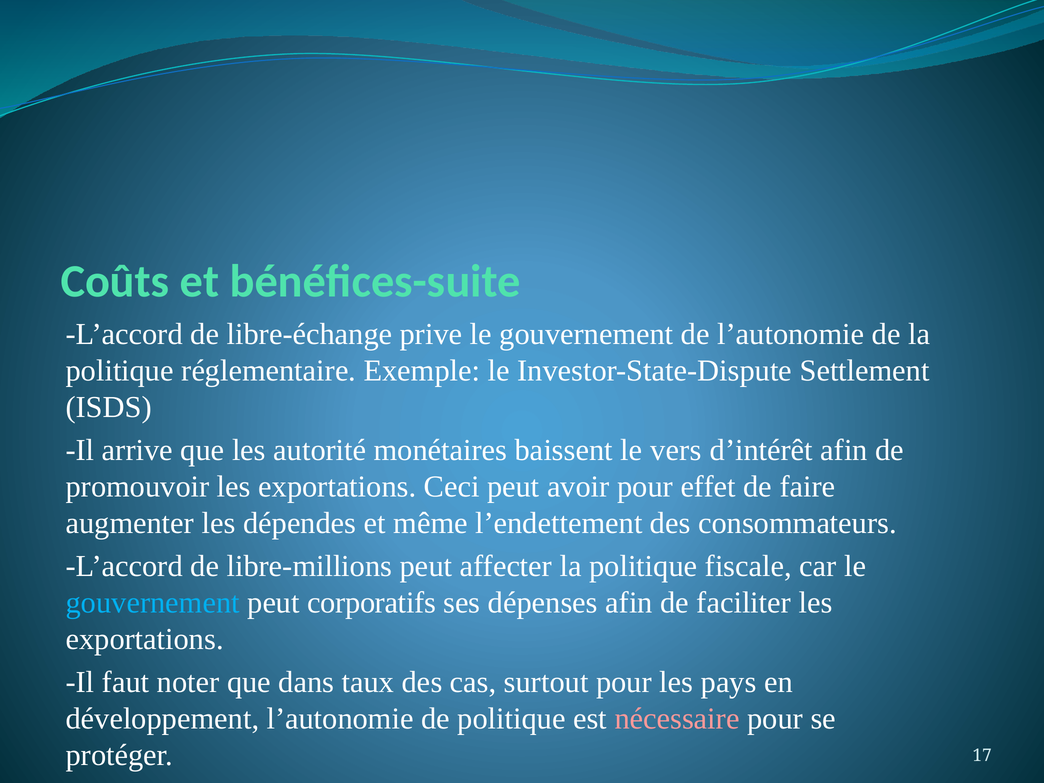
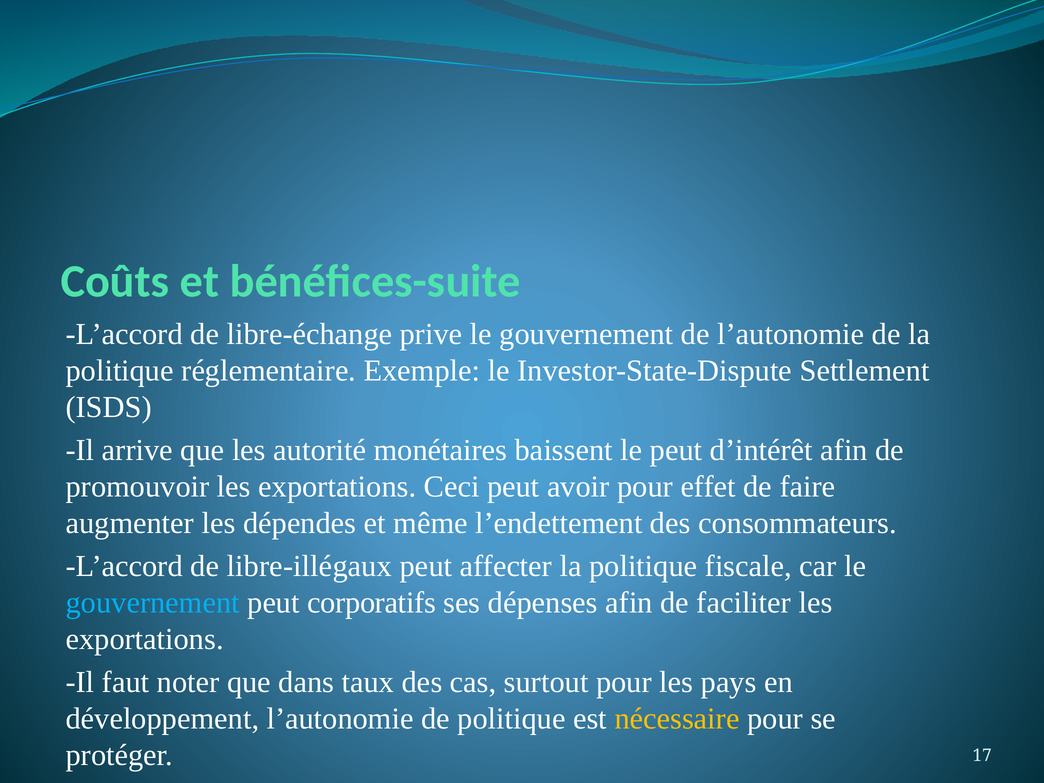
le vers: vers -> peut (676, 450)
libre-millions: libre-millions -> libre-illégaux (309, 566)
nécessaire colour: pink -> yellow (677, 719)
